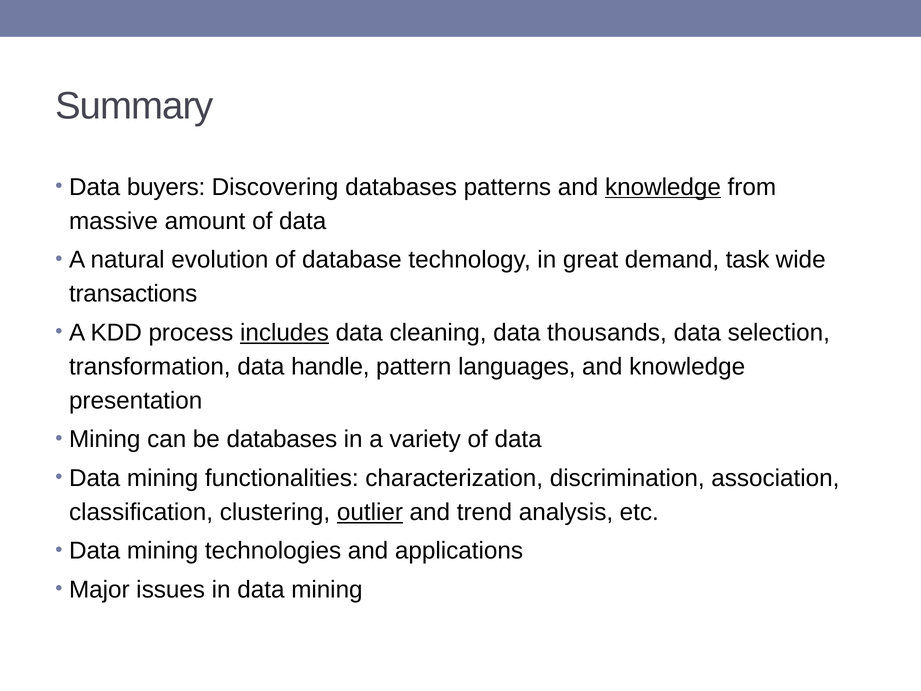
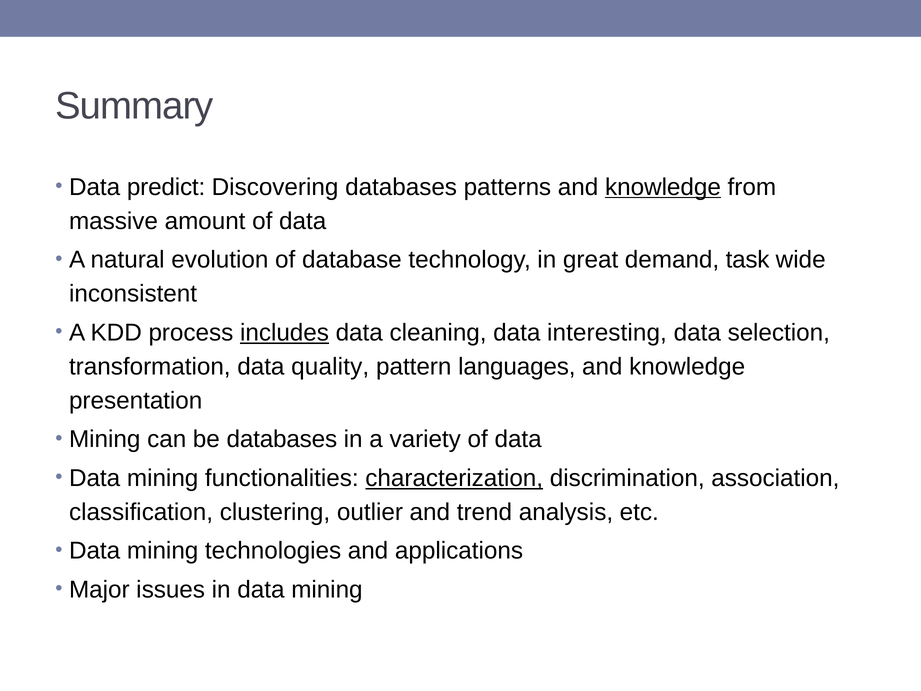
buyers: buyers -> predict (166, 187)
transactions: transactions -> inconsistent (133, 294)
thousands: thousands -> interesting (607, 332)
handle: handle -> quality (330, 367)
characterization underline: none -> present (454, 478)
outlier underline: present -> none (370, 512)
